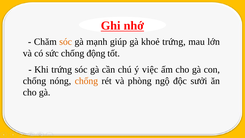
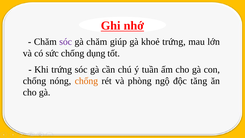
sóc colour: orange -> purple (66, 42)
gà mạnh: mạnh -> chăm (97, 42)
động: động -> dụng (96, 53)
việc: việc -> tuần (150, 69)
sưởi: sưởi -> tăng (199, 81)
